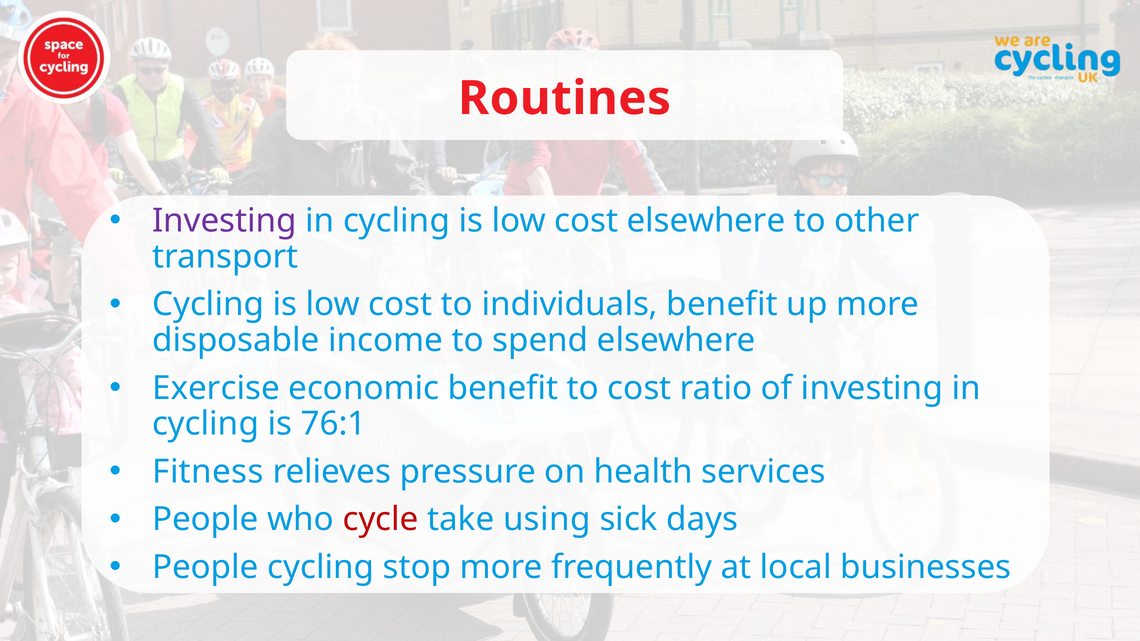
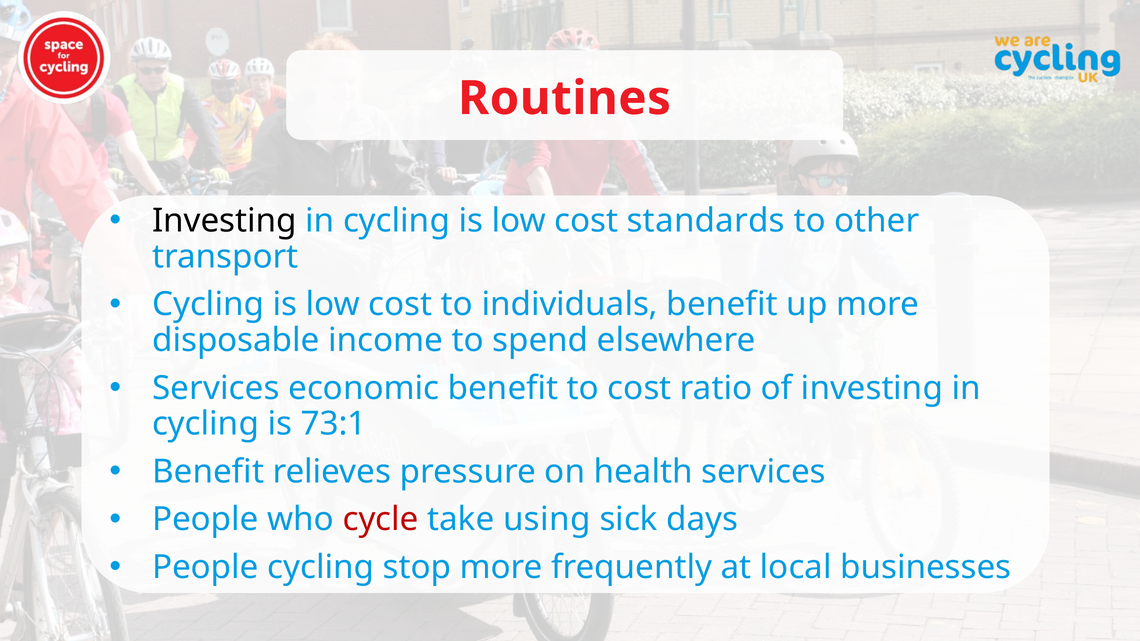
Investing colour: purple -> black (225, 221)
cost elsewhere: elsewhere -> standards (706, 221)
Exercise: Exercise -> Services (216, 388)
76:1: 76:1 -> 73:1 (334, 424)
Fitness: Fitness -> Benefit (208, 472)
